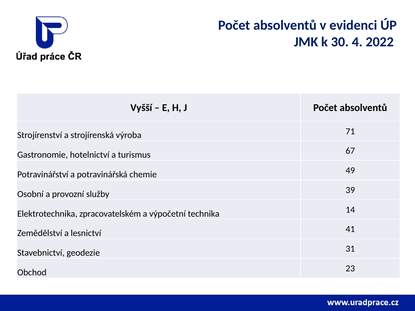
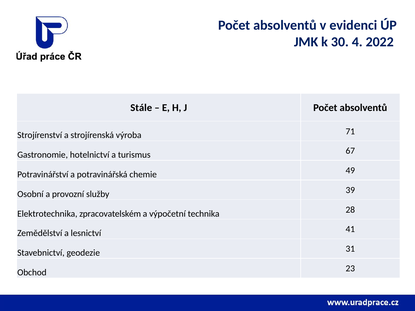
Vyšší: Vyšší -> Stále (141, 108)
14: 14 -> 28 (350, 210)
